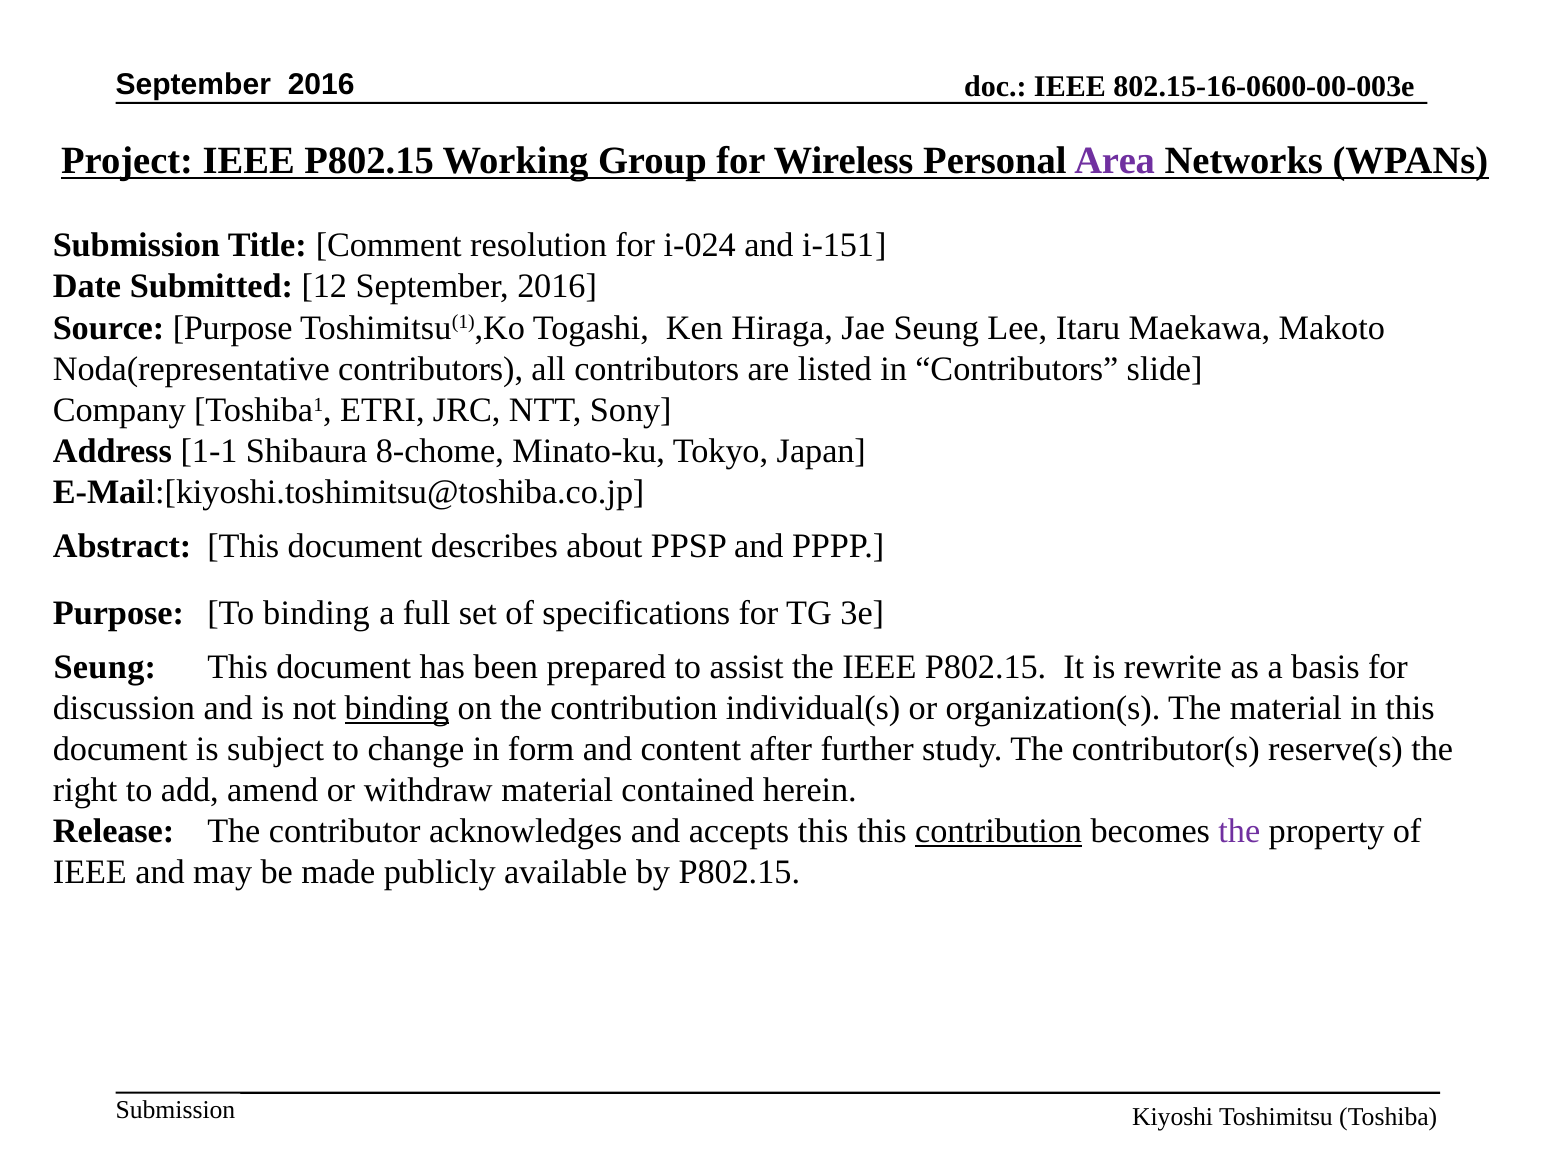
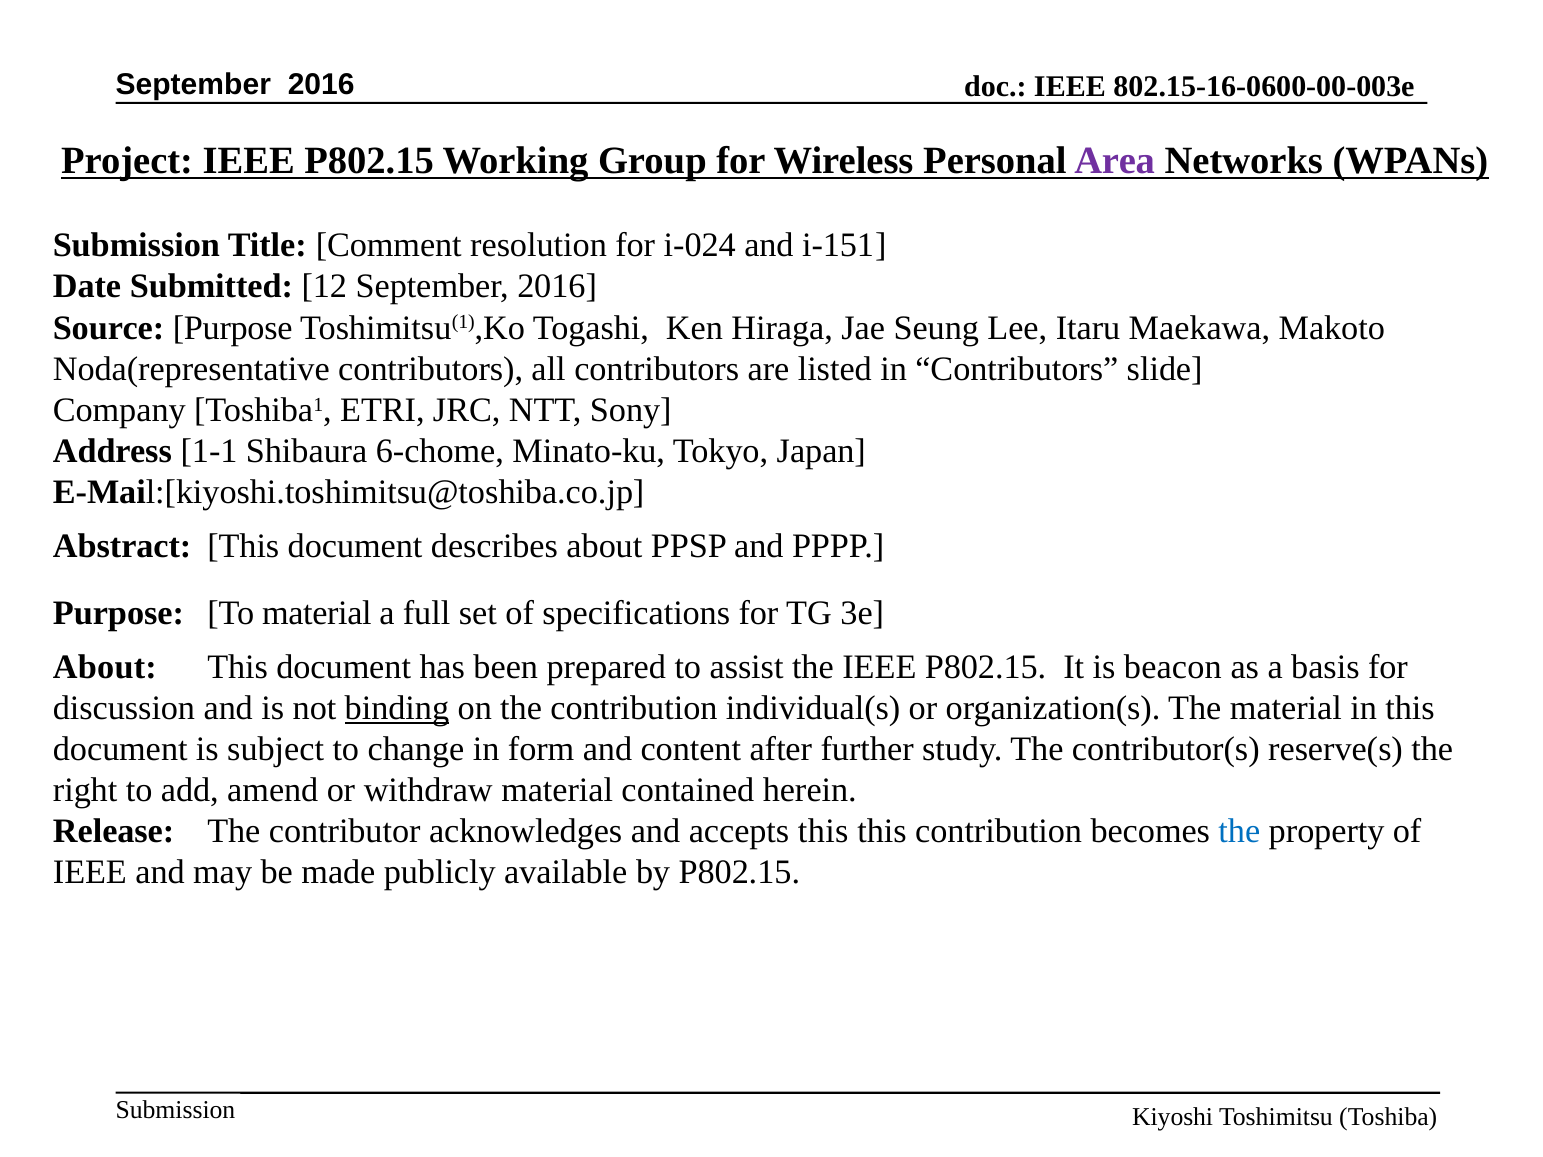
8-chome: 8-chome -> 6-chome (440, 451)
To binding: binding -> material (317, 613)
Seung: Seung -> About (105, 667)
rewrite: rewrite -> beacon (1173, 667)
contribution underline: present -> none (999, 832)
the colour: purple -> blue (1239, 832)
